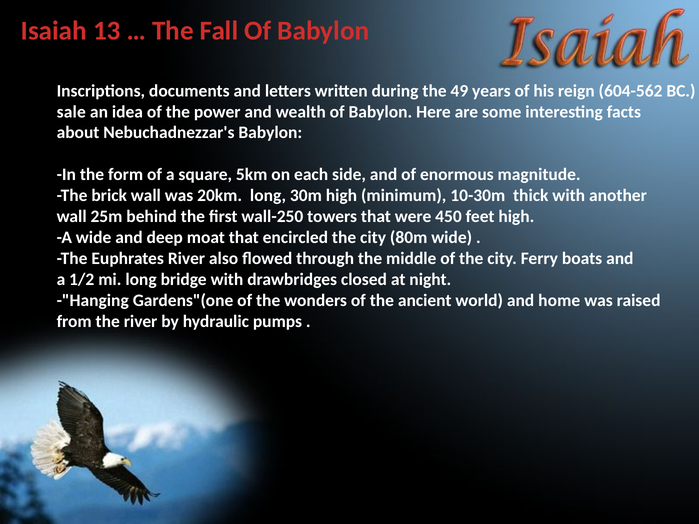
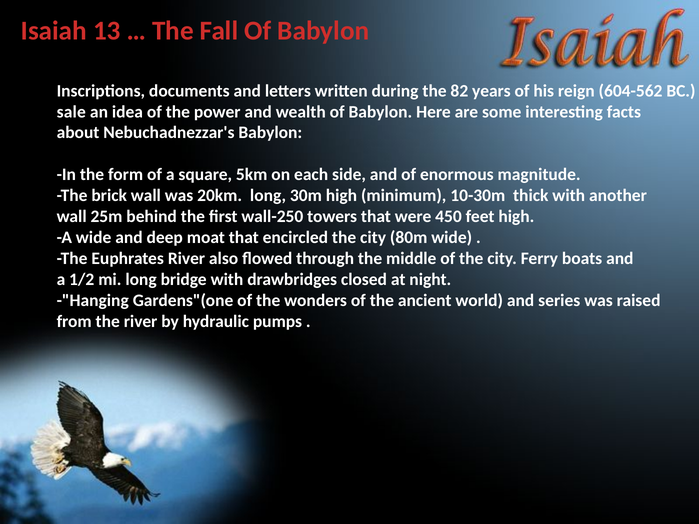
49: 49 -> 82 (459, 91)
home: home -> series (559, 301)
